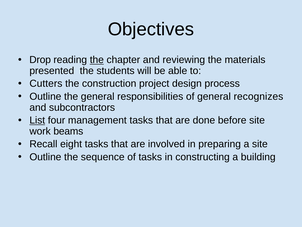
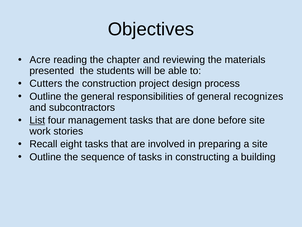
Drop: Drop -> Acre (40, 60)
the underline: present -> none (97, 60)
beams: beams -> stories (68, 131)
